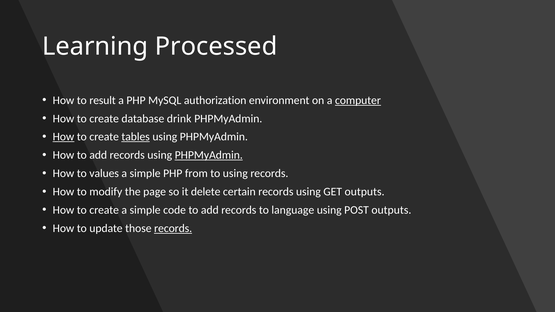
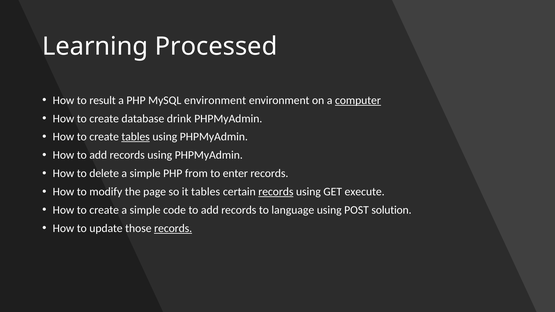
MySQL authorization: authorization -> environment (215, 100)
How underline: present -> none (63, 137)
PHPMyAdmin underline: present -> none (209, 155)
values: values -> delete (104, 173)
to using: using -> enter (235, 173)
it delete: delete -> tables (206, 192)
records underline: none -> present (276, 192)
GET outputs: outputs -> execute (365, 192)
POST outputs: outputs -> solution (391, 210)
